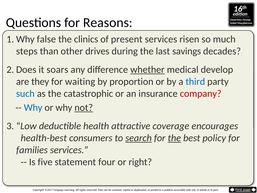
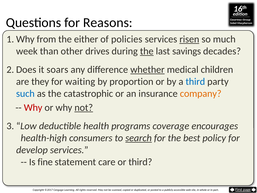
false: false -> from (46, 39)
clinics: clinics -> either (86, 39)
present: present -> policies (127, 39)
risen underline: none -> present (189, 39)
steps: steps -> week (27, 51)
the underline: none -> present (147, 51)
develop: develop -> children (217, 69)
company colour: red -> orange (201, 93)
Why colour: blue -> red (33, 107)
attractive: attractive -> programs (131, 126)
health-best: health-best -> health-high (44, 138)
the underline: present -> none (174, 138)
families: families -> develop (32, 150)
five: five -> fine (45, 162)
four: four -> care (107, 162)
or right: right -> third (140, 162)
